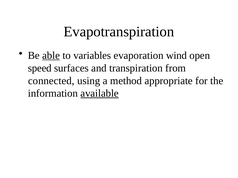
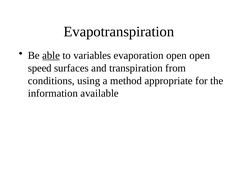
evaporation wind: wind -> open (176, 56)
connected: connected -> conditions (51, 81)
available underline: present -> none (100, 94)
